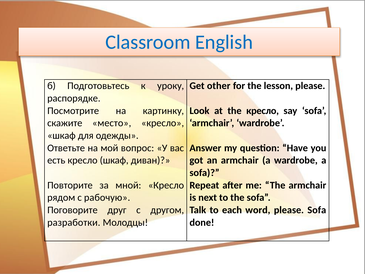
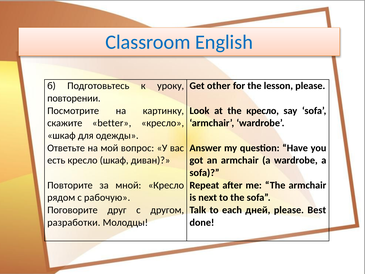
распорядке: распорядке -> повторении (74, 98)
место: место -> better (112, 123)
word: word -> дней (258, 210)
please Sofa: Sofa -> Best (317, 210)
